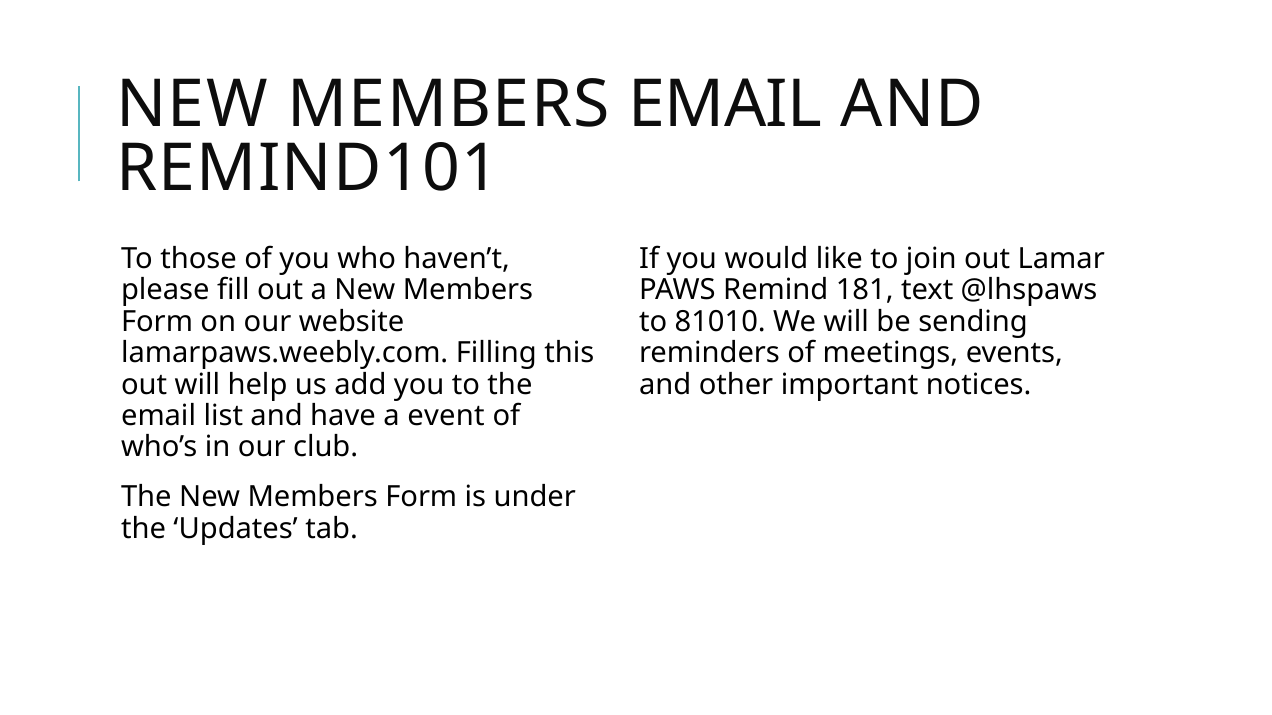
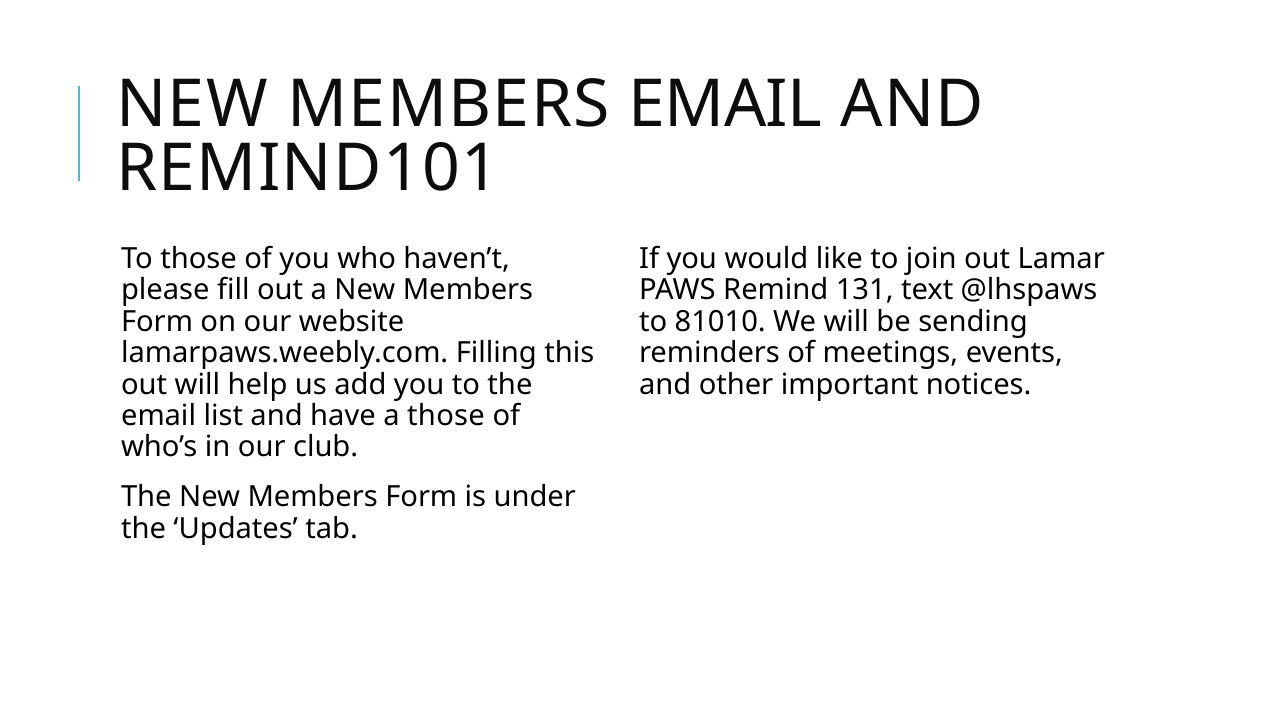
181: 181 -> 131 (865, 290)
a event: event -> those (446, 416)
